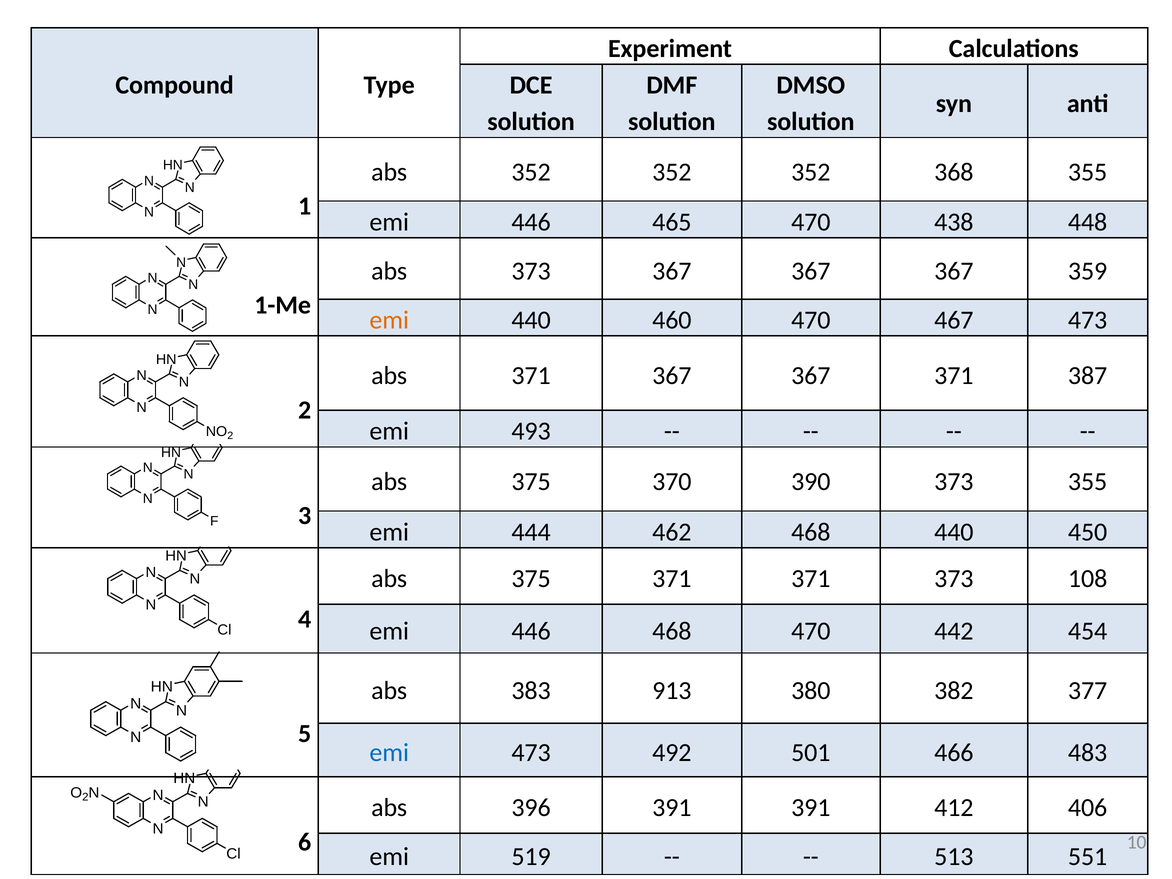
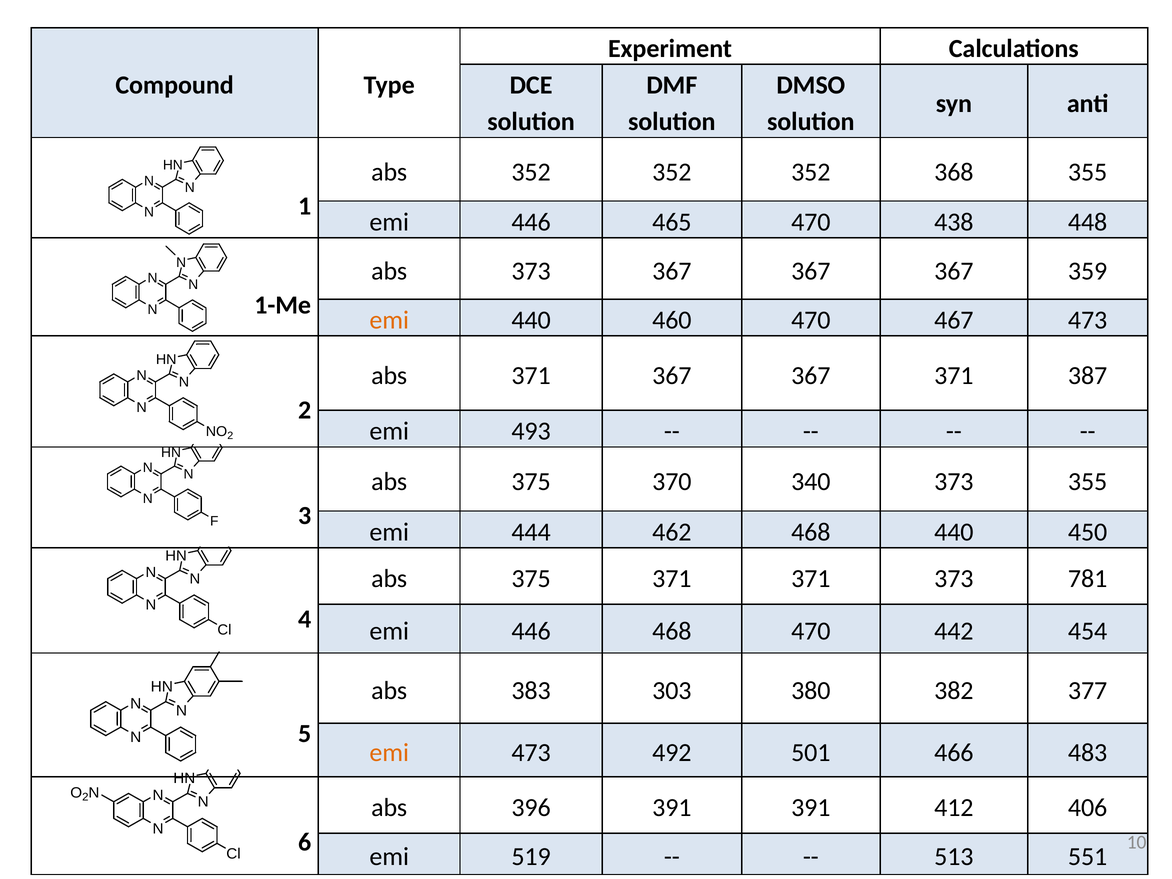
390: 390 -> 340 (811, 482)
108: 108 -> 781 (1088, 579)
913: 913 -> 303 (672, 691)
emi colour: blue -> orange (389, 753)
